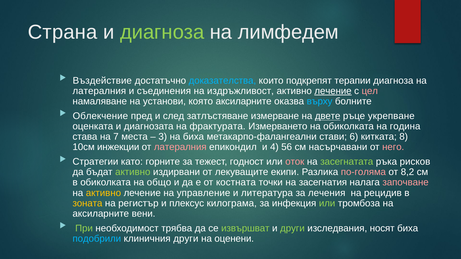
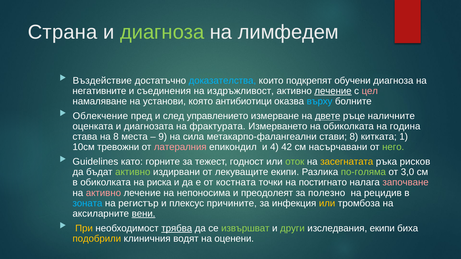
терапии: терапии -> обучени (353, 81)
латералния: латералния -> негативните (99, 91)
която аксиларните: аксиларните -> антибиотици (244, 101)
затлъстяване: затлъстяване -> управлението (218, 116)
укрепване: укрепване -> наличните (391, 116)
на 7: 7 -> 8 (116, 137)
3: 3 -> 9 (163, 137)
на биха: биха -> сила (194, 137)
стави 6: 6 -> 8 (354, 137)
8: 8 -> 1 (404, 137)
инжекции: инжекции -> тревожни (118, 147)
56: 56 -> 42 (287, 147)
него colour: pink -> light green (393, 147)
Стратегии: Стратегии -> Guidelines (95, 162)
оток colour: pink -> light green (295, 162)
засегнатата colour: light green -> yellow (347, 162)
по-голяма colour: pink -> light green (363, 172)
8,2: 8,2 -> 3,0 (407, 172)
общо: общо -> риска (159, 183)
засегнатия: засегнатия -> постигнато (323, 183)
активно colour: yellow -> pink (103, 193)
управление: управление -> непоносима (204, 193)
литература: литература -> преодолеят (267, 193)
лечения: лечения -> полезно (327, 193)
зоната colour: yellow -> light blue (87, 203)
килограма: килограма -> причините (232, 203)
или colour: light green -> yellow (327, 203)
вени underline: none -> present (144, 214)
При colour: light green -> yellow (84, 229)
трябва underline: none -> present (177, 229)
изследвания носят: носят -> екипи (382, 229)
подобрили colour: light blue -> yellow (97, 239)
клиничния други: други -> водят (186, 239)
